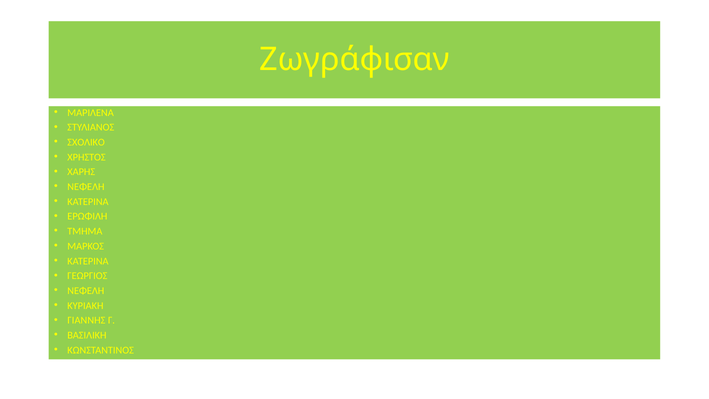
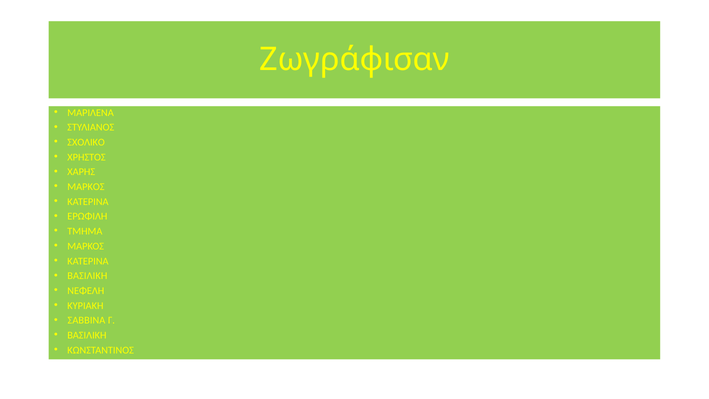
ΝΕΦΕΛΗ: ΝΕΦΕΛΗ -> ΜΑΡΚΟΣ (86, 187)
ΓΕΩΡΓΙΟΣ: ΓΕΩΡΓΙΟΣ -> ΒΑΣΙΛΙΚΗ (87, 276)
ΓΙΑΝΝΗΣ: ΓΙΑΝΝΗΣ -> ΣΑΒΒΙΝΑ (86, 320)
